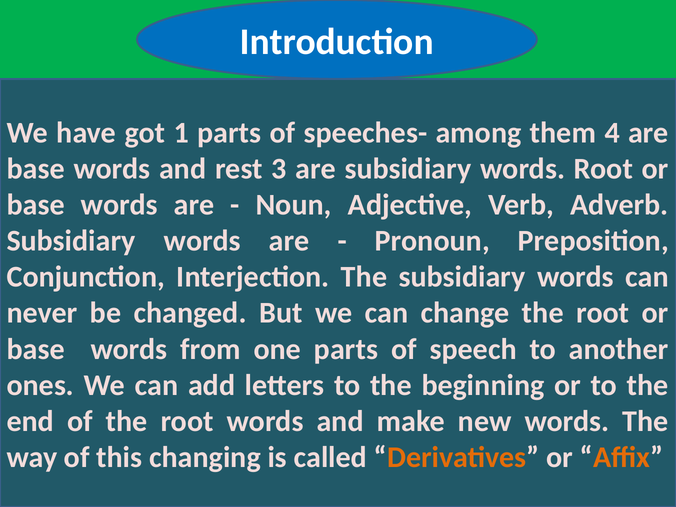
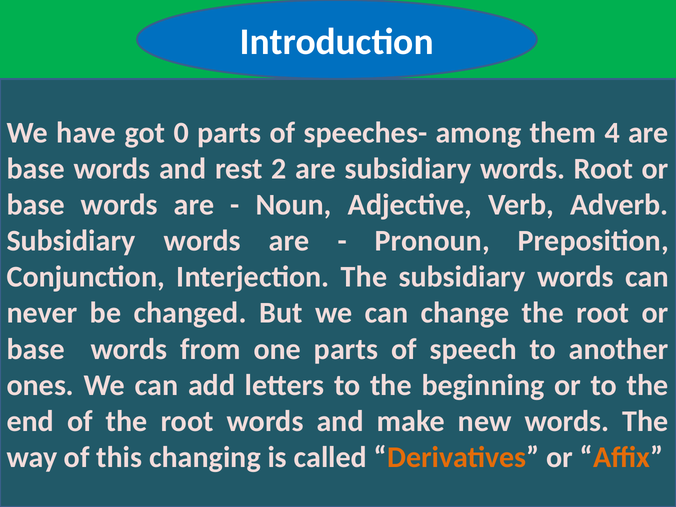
1: 1 -> 0 (181, 133)
3: 3 -> 2 (279, 169)
